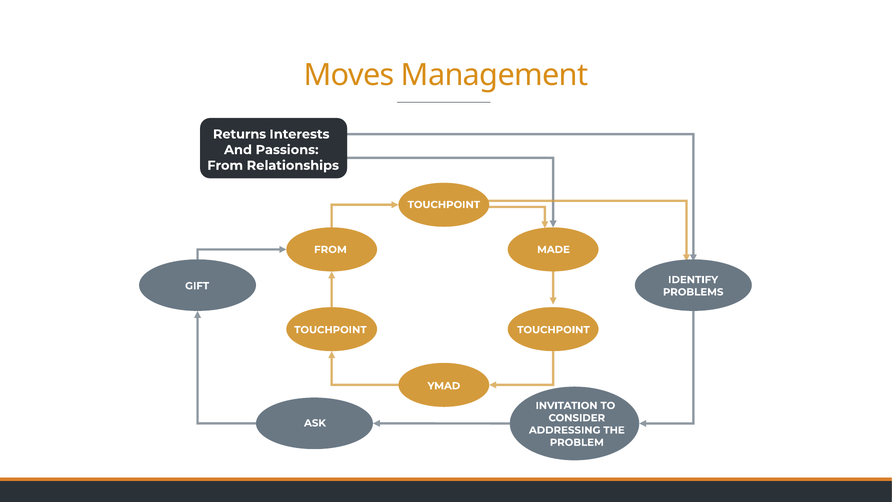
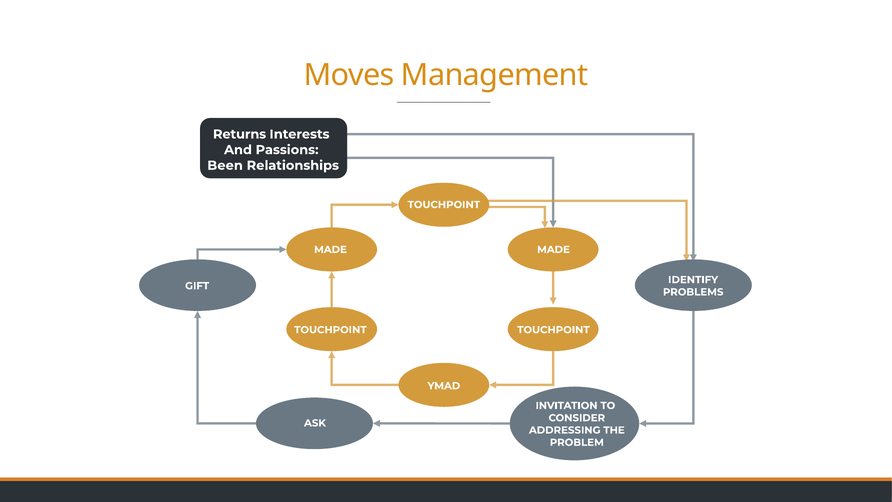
From: From -> Been (225, 165)
FROM: FROM -> MADE (330, 250)
